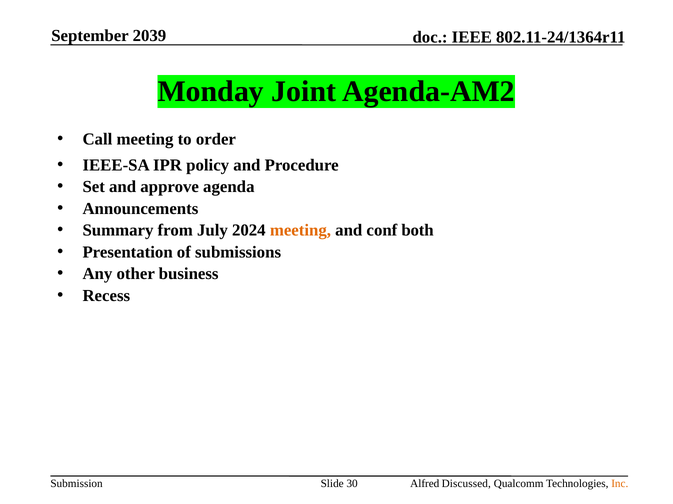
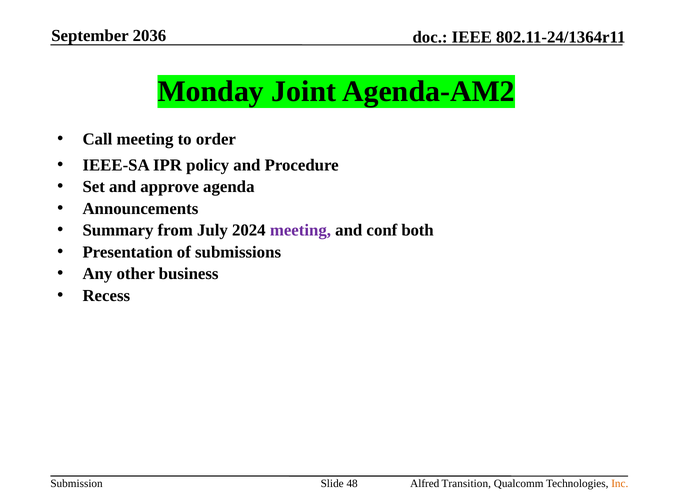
2039: 2039 -> 2036 (149, 36)
meeting colour: orange -> purple (300, 231)
30: 30 -> 48 (352, 484)
Discussed: Discussed -> Transition (466, 484)
